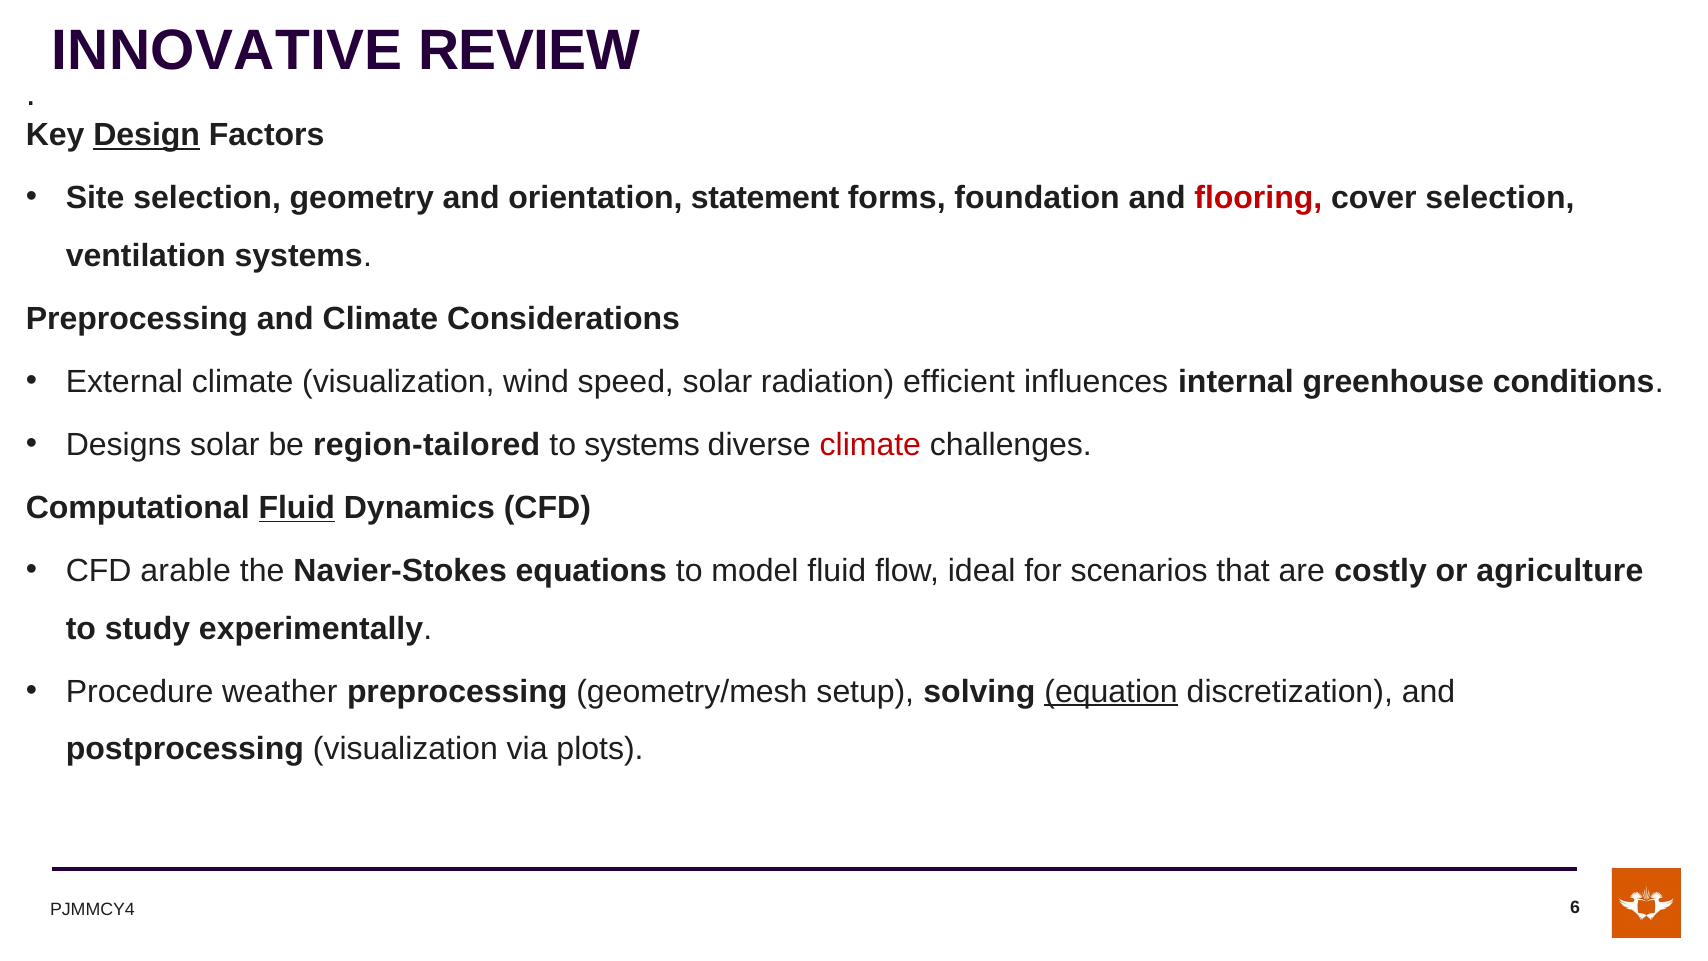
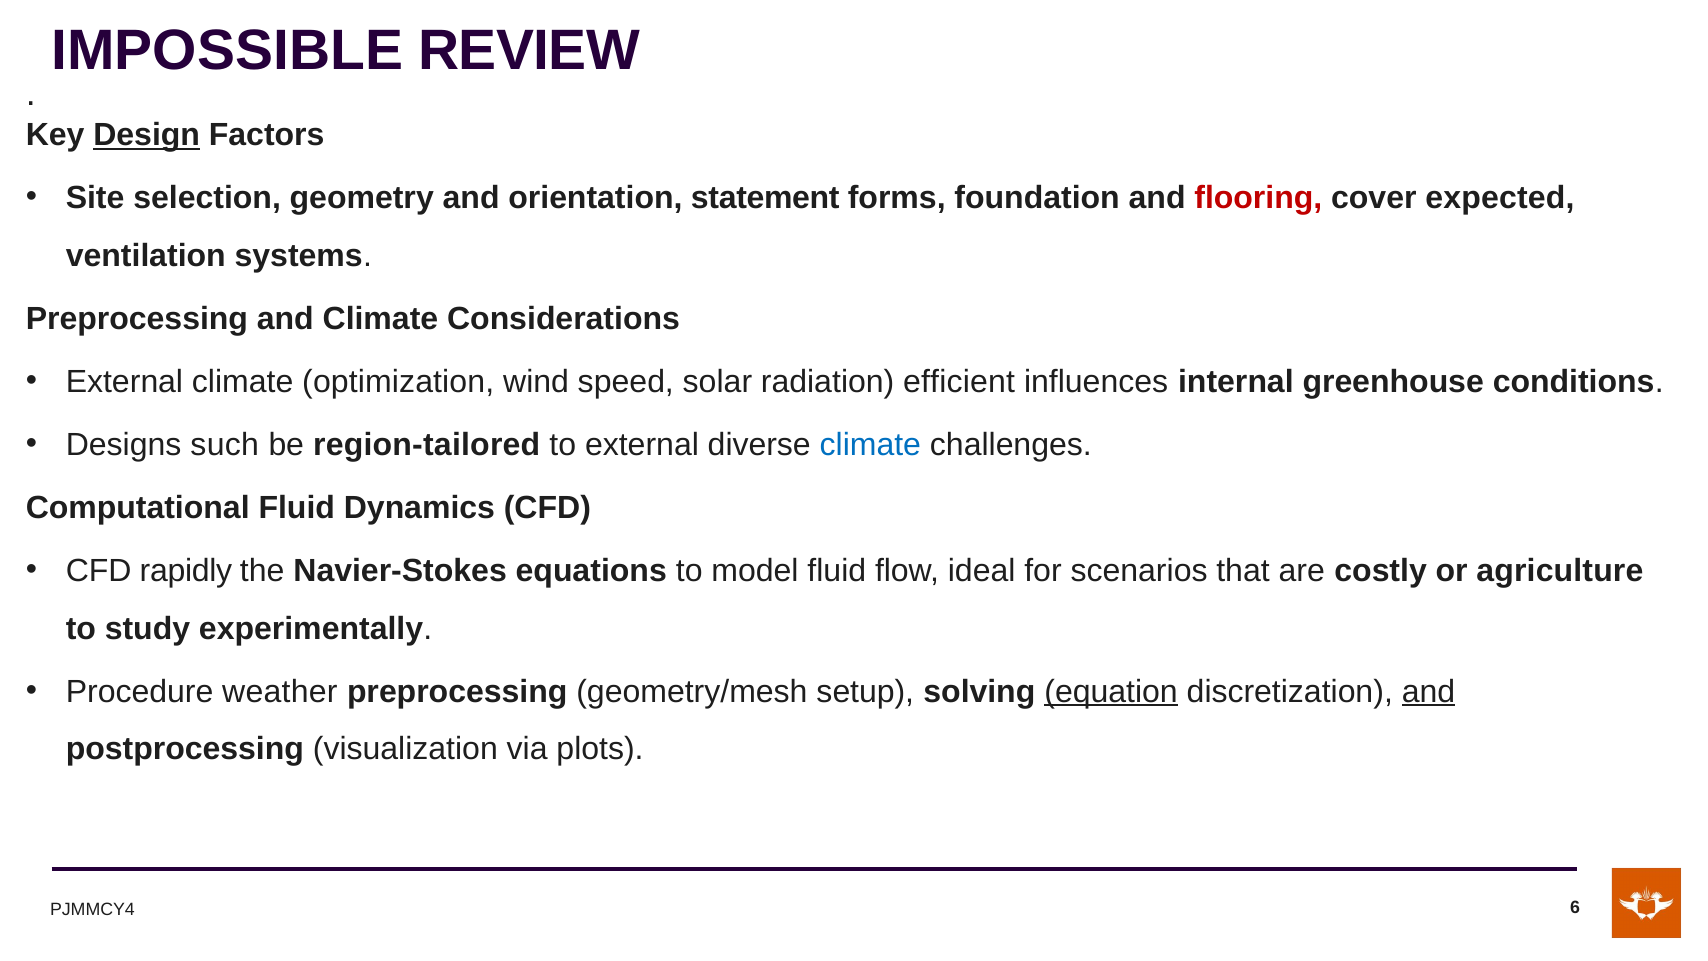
INNOVATIVE: INNOVATIVE -> IMPOSSIBLE (227, 51)
cover selection: selection -> expected (1500, 198)
climate visualization: visualization -> optimization (398, 382)
Designs solar: solar -> such (225, 445)
to systems: systems -> external (642, 445)
climate colour: red -> blue (870, 445)
Fluid underline: present -> none (297, 508)
arable: arable -> rapidly (186, 571)
and underline: none -> present (1428, 691)
